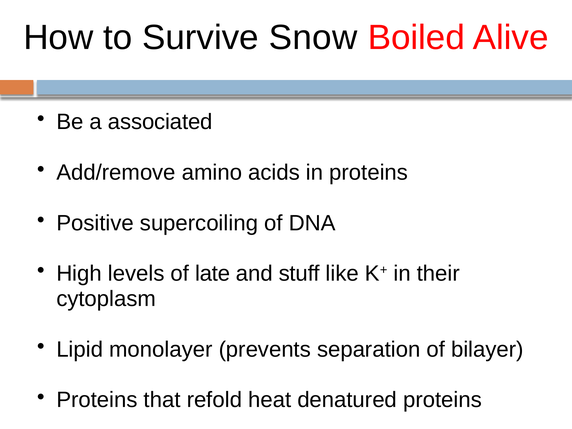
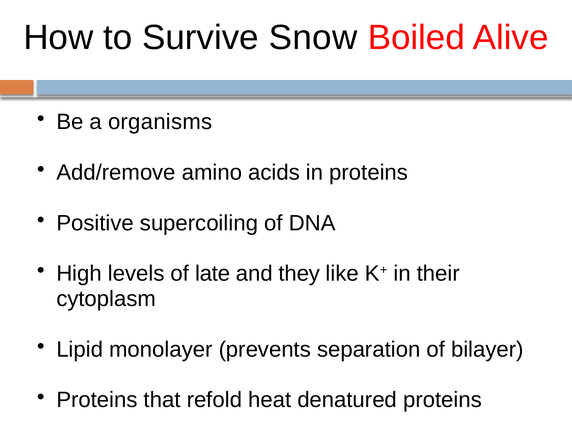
associated: associated -> organisms (160, 122)
stuff: stuff -> they (299, 274)
